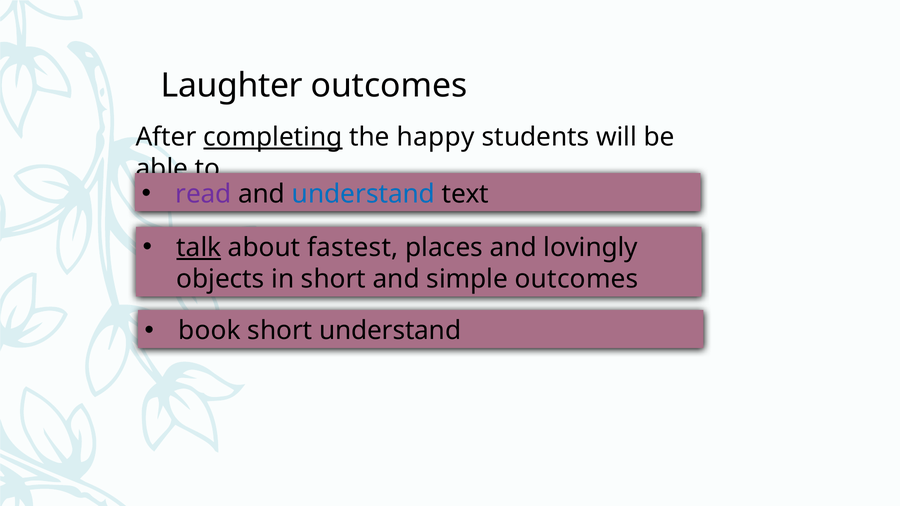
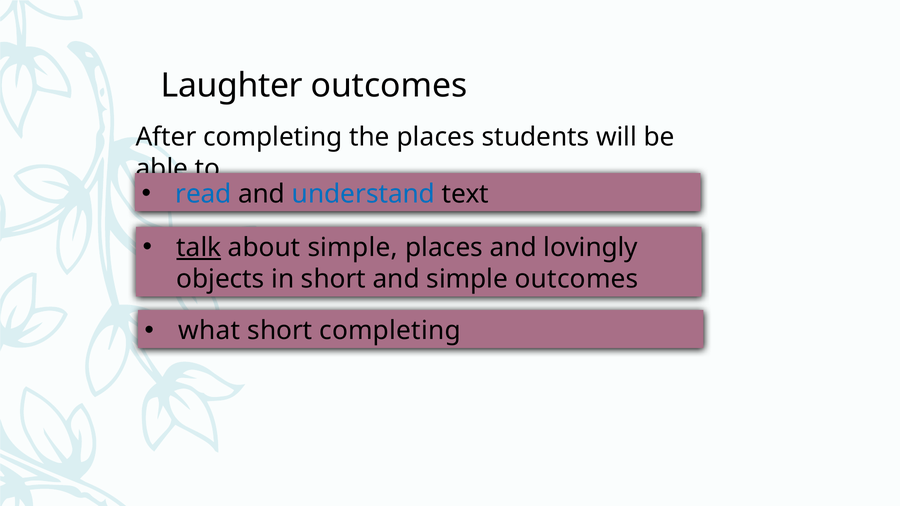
completing underline: present -> none (273, 137)
the happy: happy -> places (436, 137)
read colour: purple -> blue (203, 194)
about fastest: fastest -> simple (353, 248)
book: book -> what (209, 331)
short understand: understand -> completing (390, 331)
